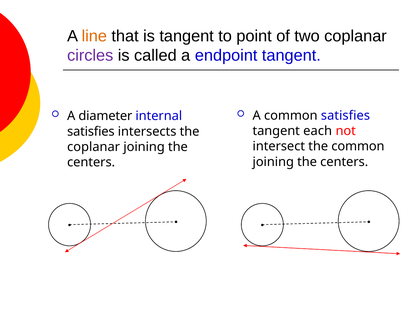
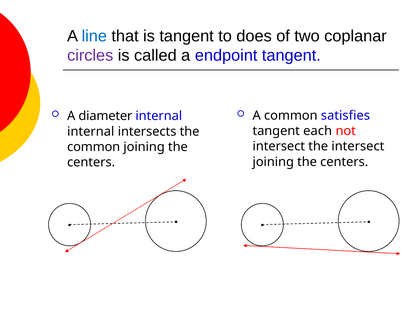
line colour: orange -> blue (94, 36)
point: point -> does (254, 36)
satisfies: satisfies -> internal (91, 131)
the common: common -> intersect (358, 146)
coplanar: coplanar -> common (94, 147)
